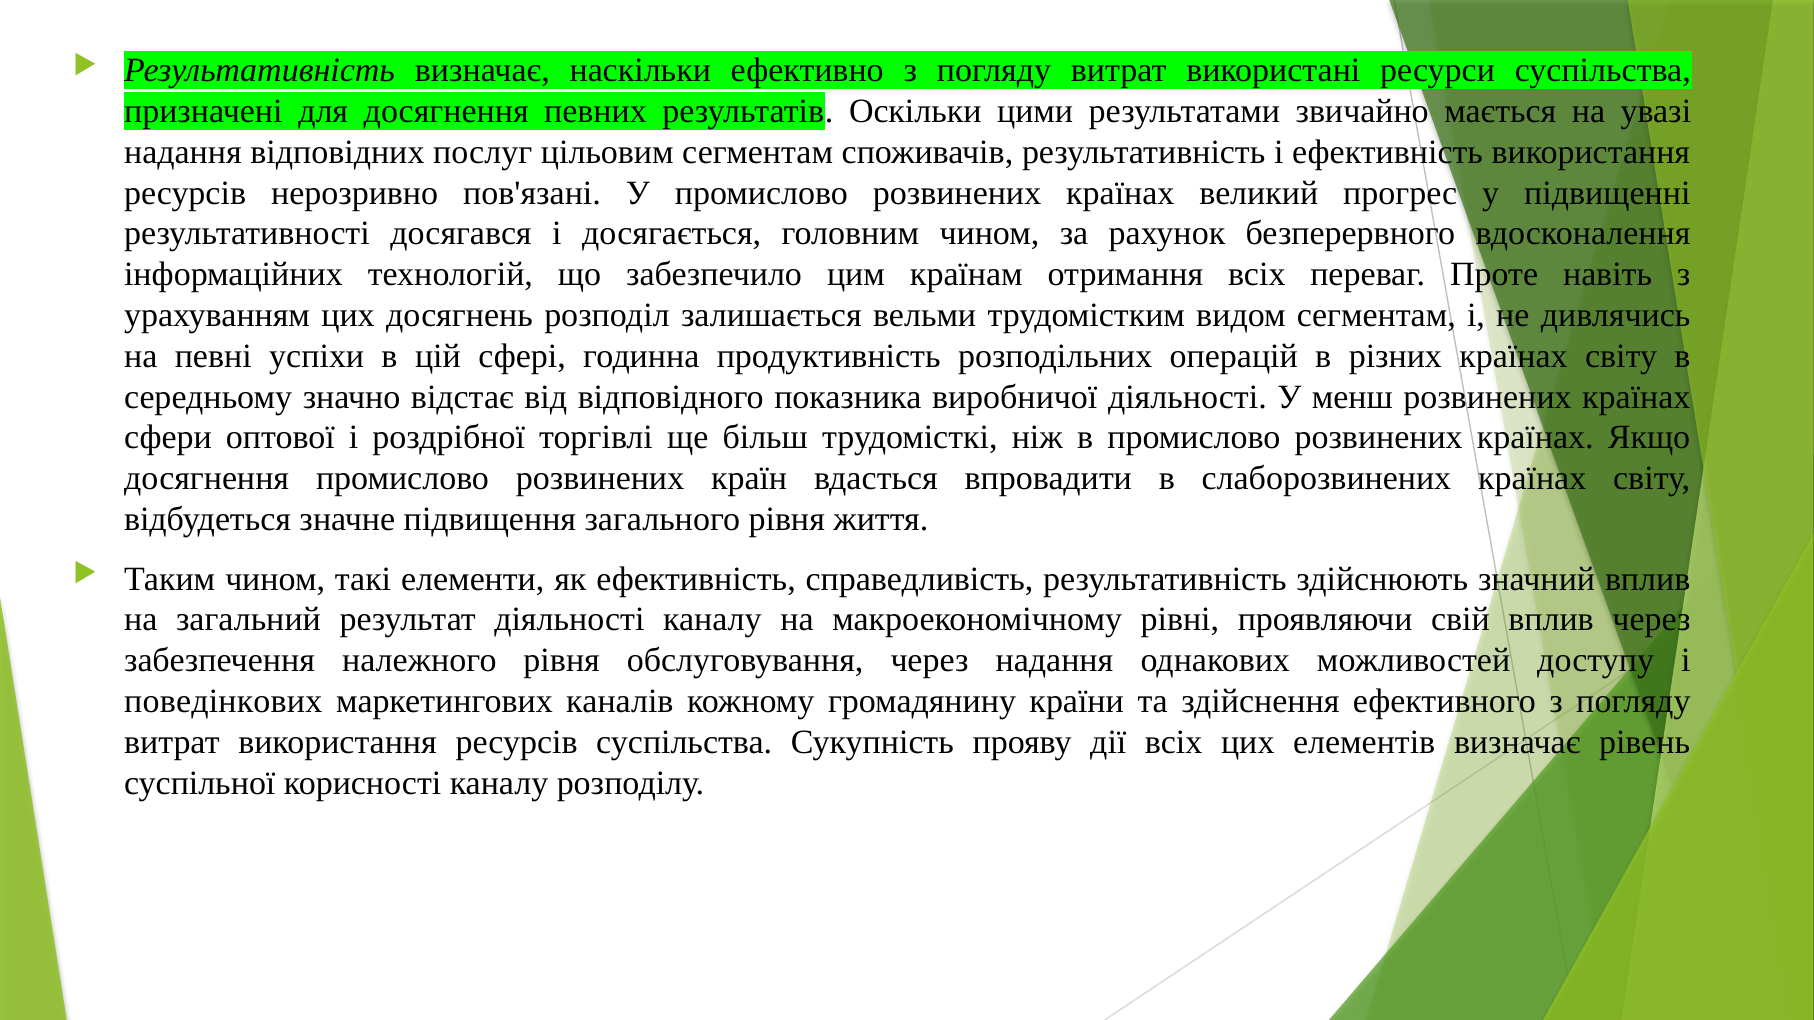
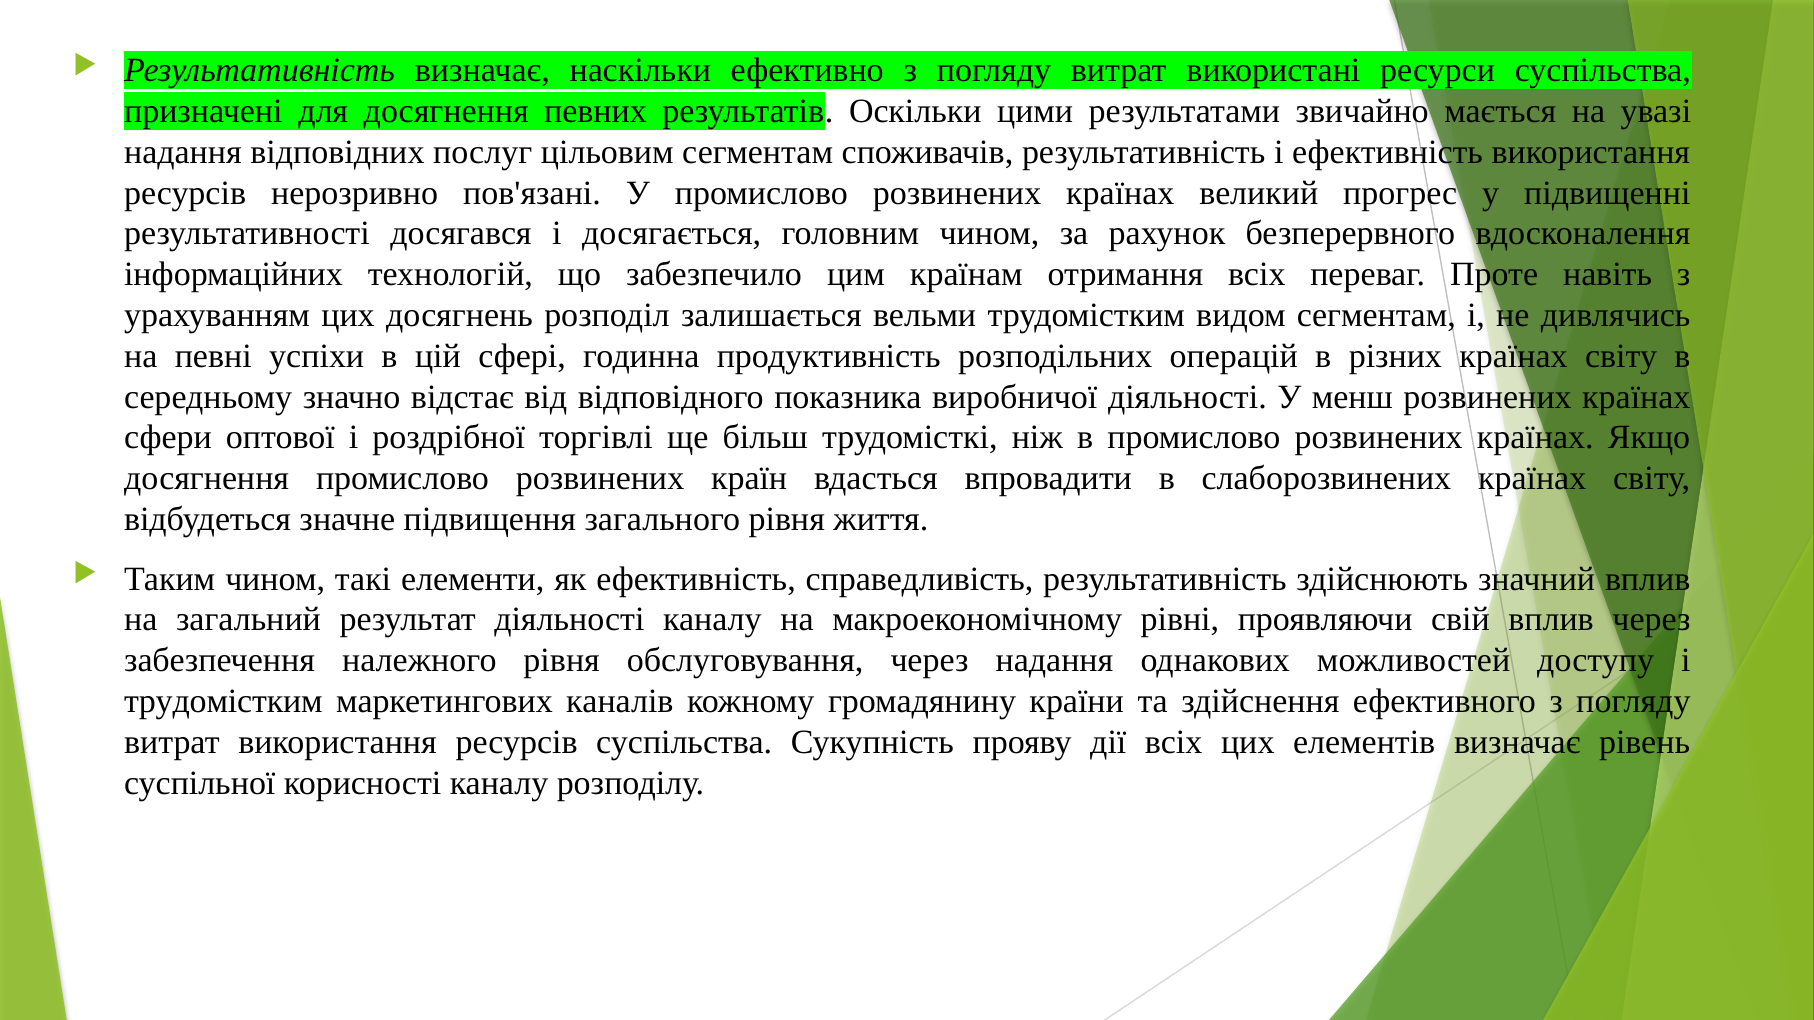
поведінкових: поведінкових -> трудомістким (223, 702)
